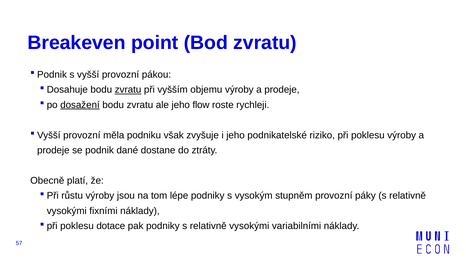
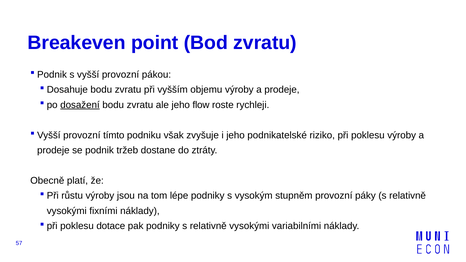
zvratu underline: present -> none (128, 90)
měla: měla -> tímto (114, 135)
dané: dané -> tržeb (127, 150)
